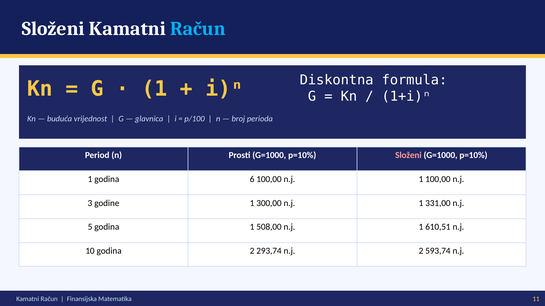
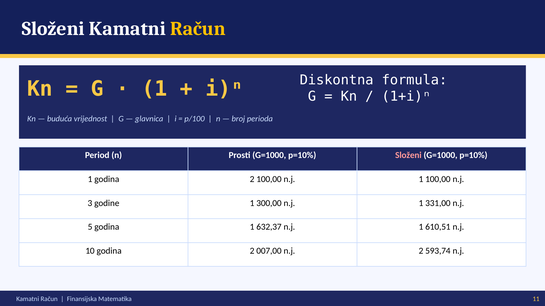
Račun colour: light blue -> yellow (198, 29)
1 godina 6: 6 -> 2 (252, 179)
508,00: 508,00 -> 632,37 (269, 227)
293,74: 293,74 -> 007,00 (269, 251)
